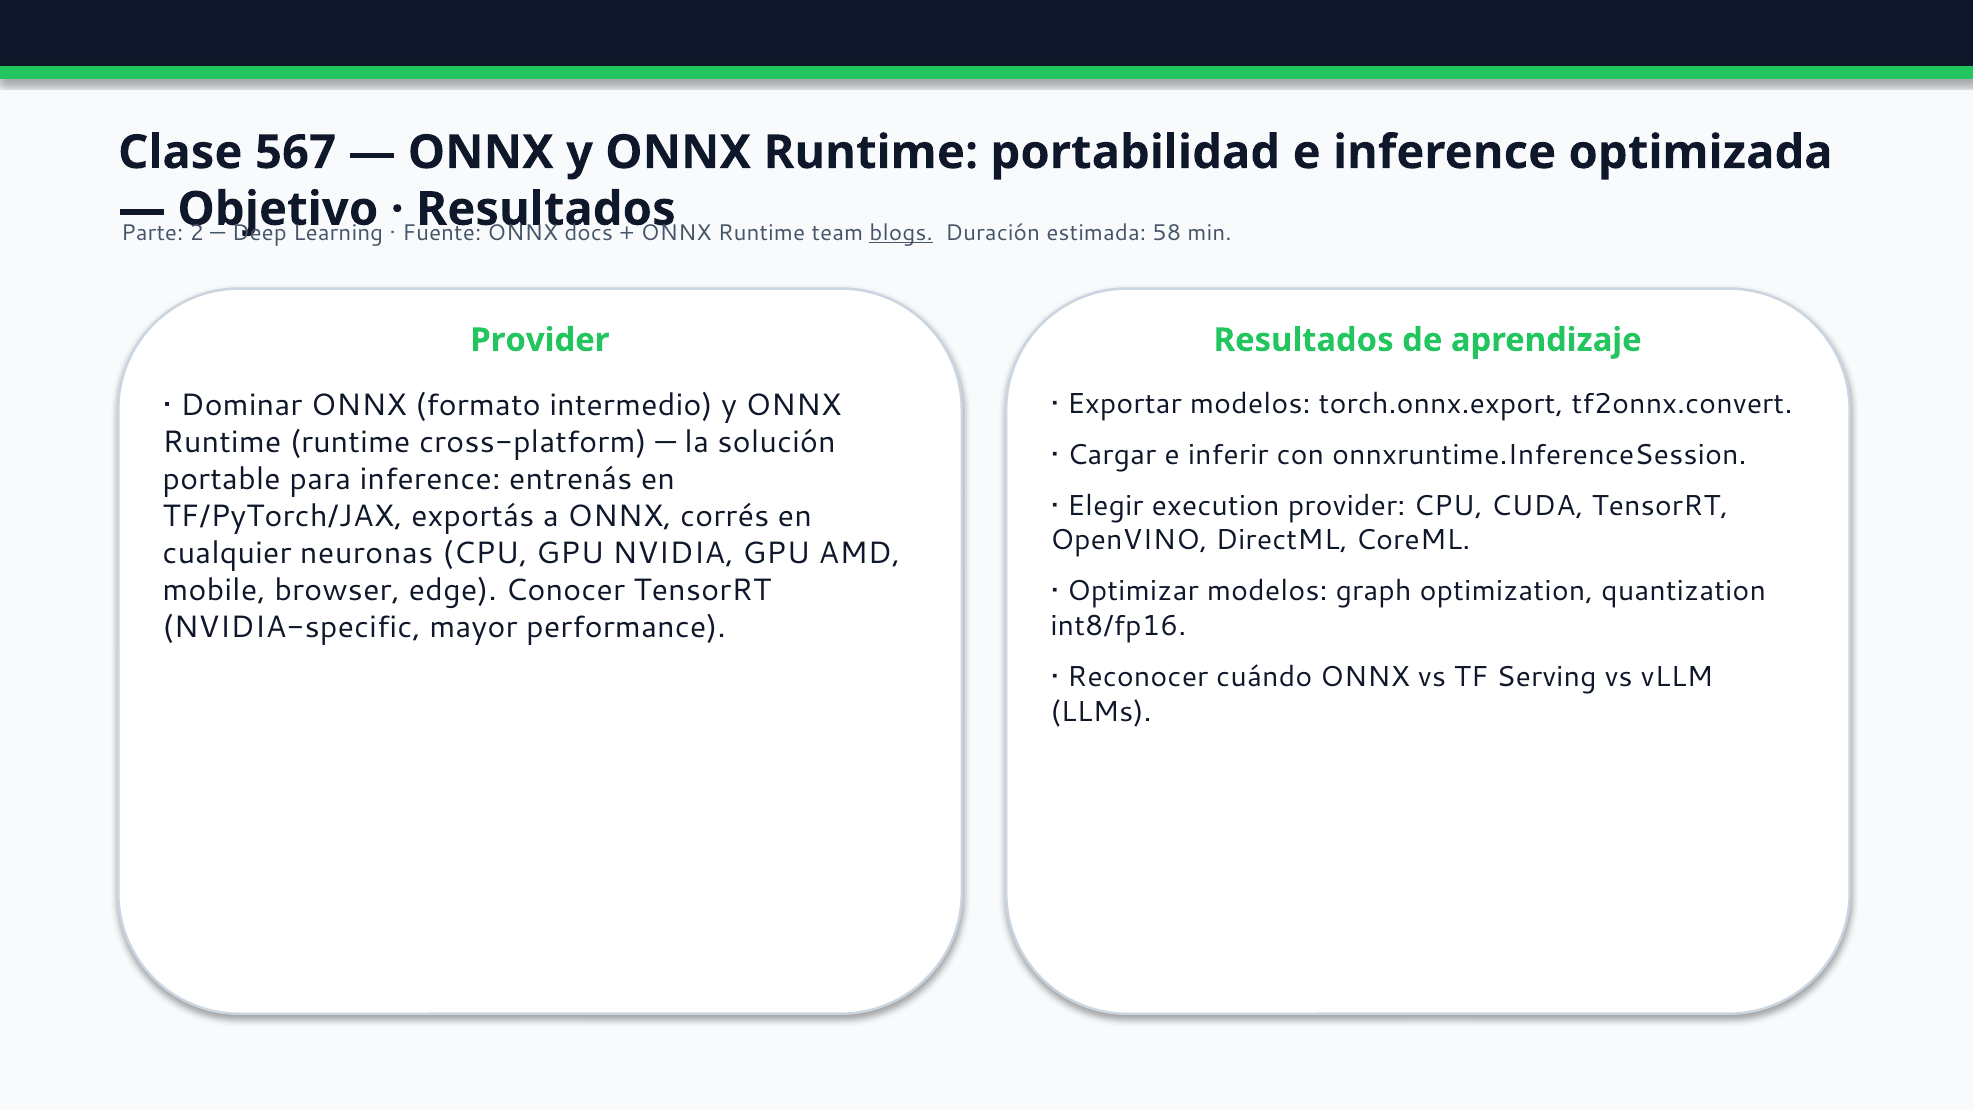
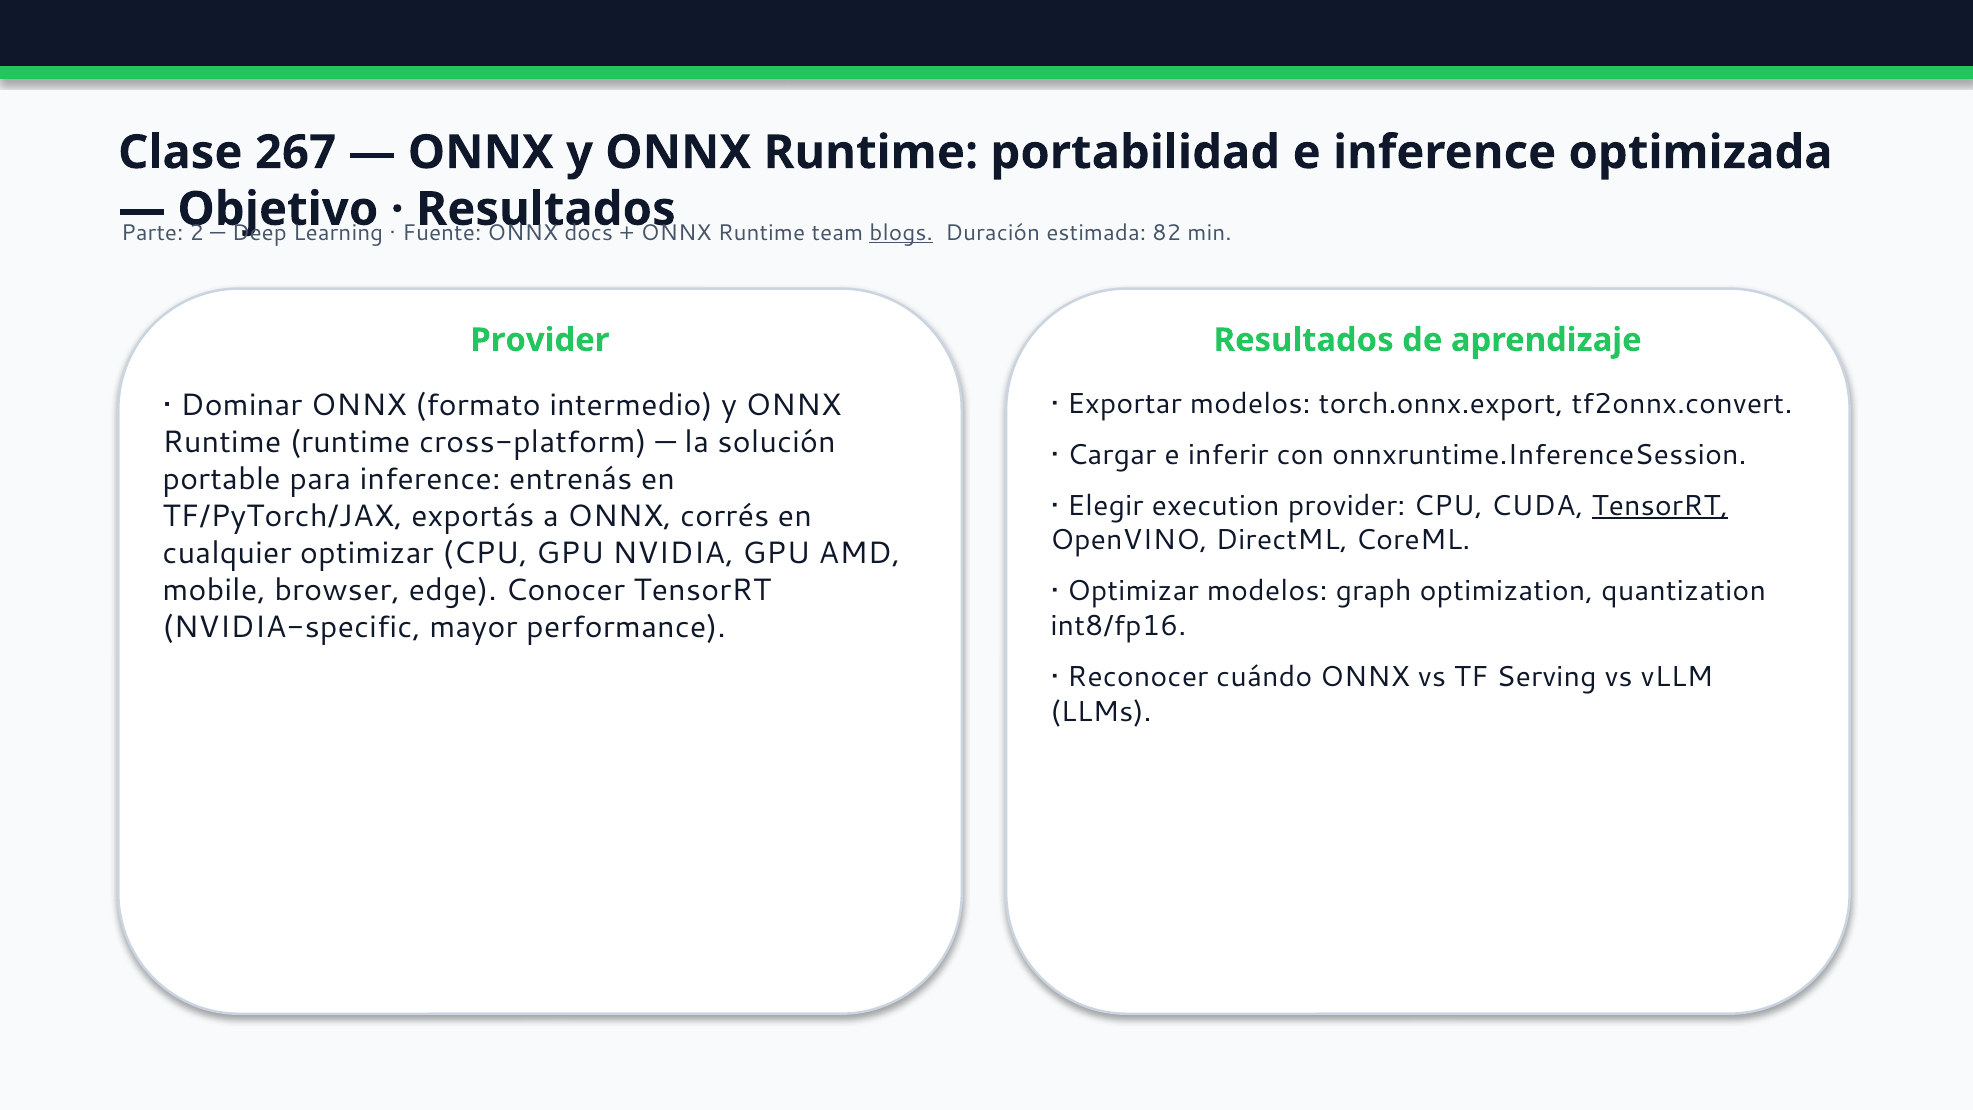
567: 567 -> 267 (296, 153)
58: 58 -> 82 (1167, 233)
TensorRT underline: none -> present (1660, 506)
cualquier neuronas: neuronas -> optimizar (367, 553)
